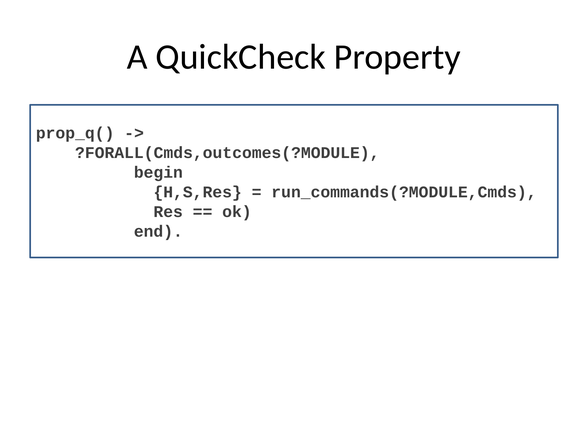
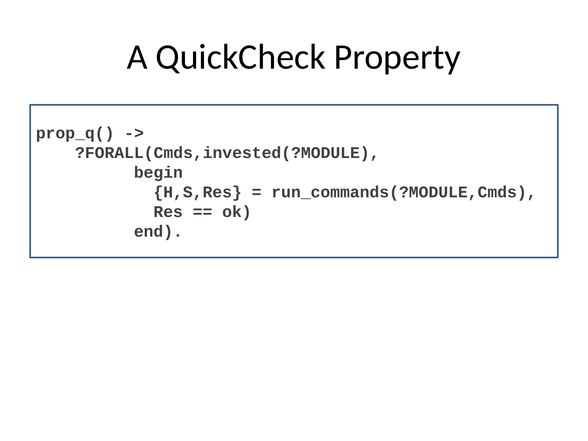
?FORALL(Cmds,outcomes(?MODULE: ?FORALL(Cmds,outcomes(?MODULE -> ?FORALL(Cmds,invested(?MODULE (227, 153)
